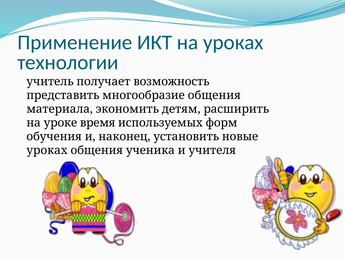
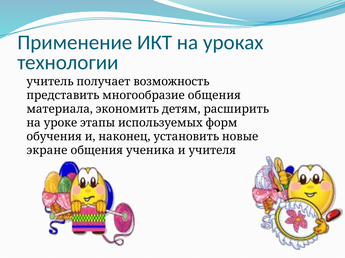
время: время -> этапы (98, 123)
уроках: уроках -> экране (47, 151)
